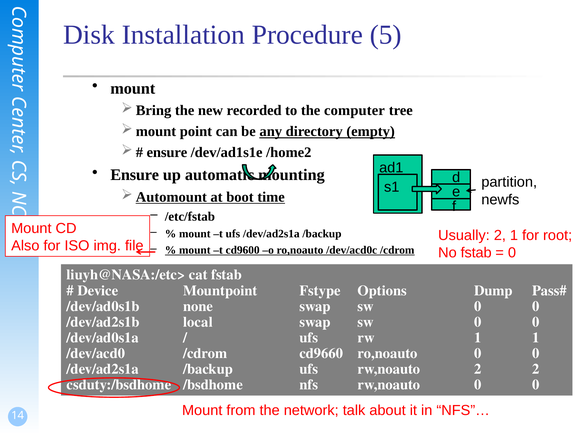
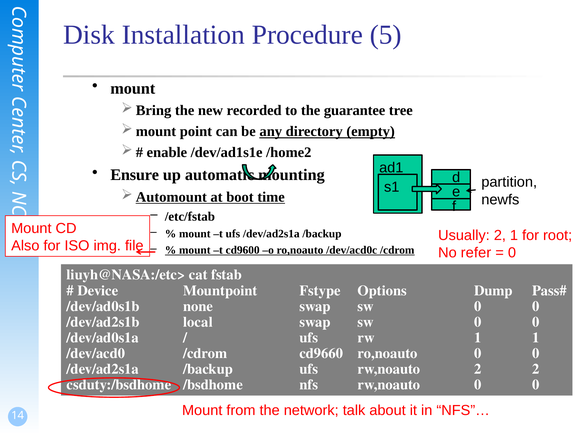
computer: computer -> guarantee (355, 110)
ensure: ensure -> enable (167, 153)
No fstab: fstab -> refer (476, 253)
